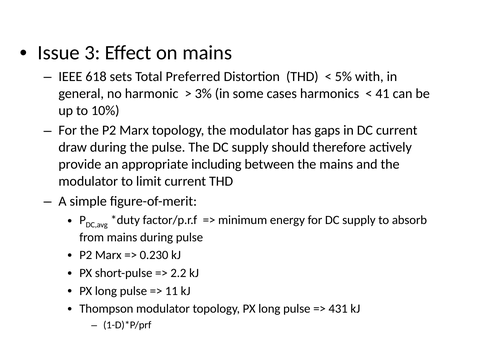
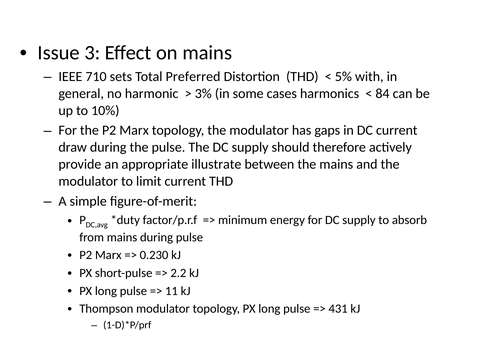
618: 618 -> 710 (96, 77)
41: 41 -> 84 (382, 94)
including: including -> illustrate (216, 165)
